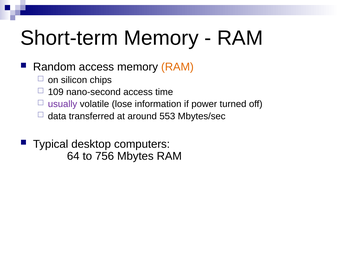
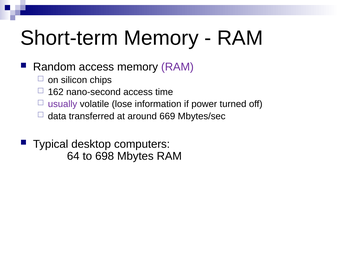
RAM colour: orange -> purple (177, 67)
109: 109 -> 162 (56, 92)
553: 553 -> 669 (167, 116)
756: 756 -> 698 (105, 156)
